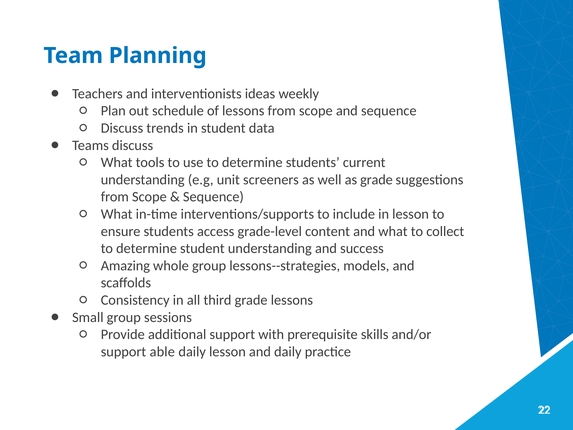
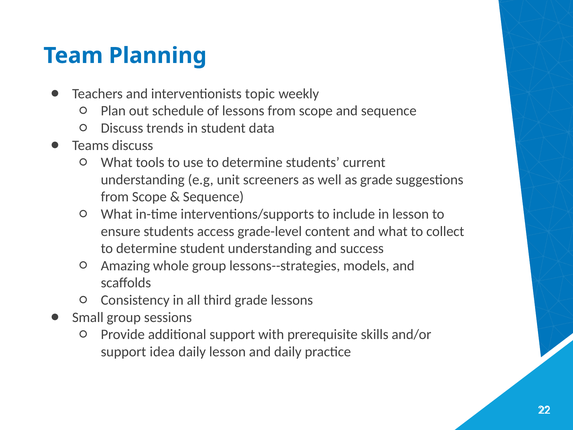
ideas: ideas -> topic (260, 94)
able: able -> idea (162, 352)
